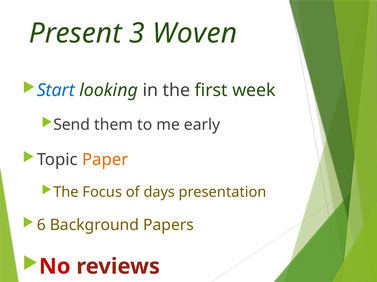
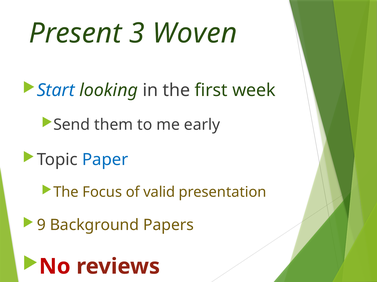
Paper colour: orange -> blue (105, 160)
days: days -> valid (159, 193)
6: 6 -> 9 (41, 226)
